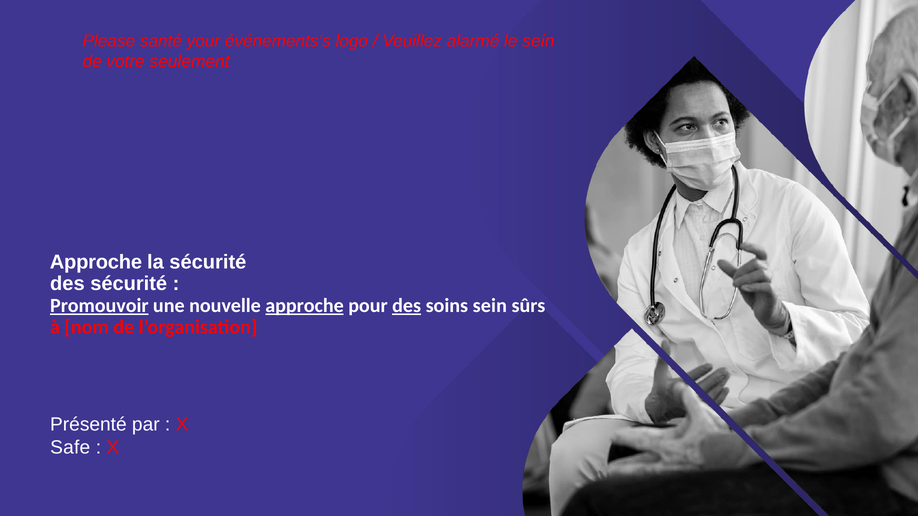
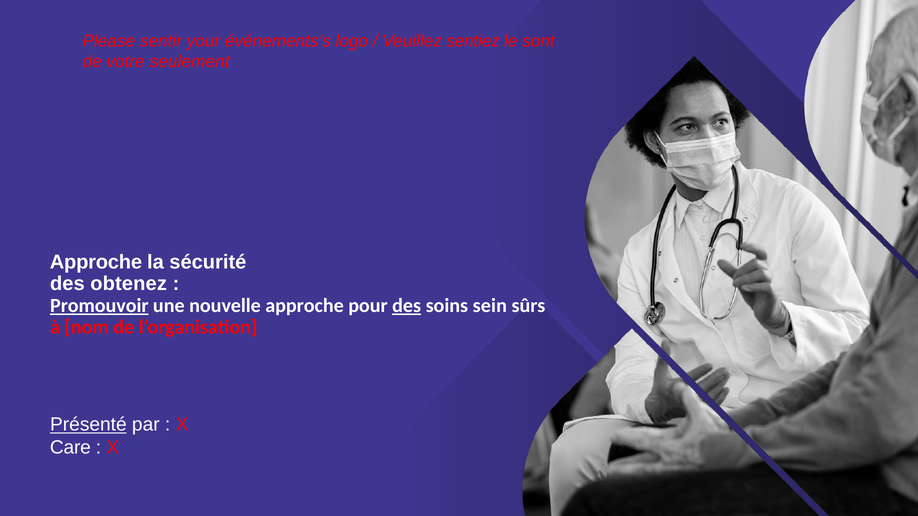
santé: santé -> sentir (161, 41)
alarmé: alarmé -> sentiez (473, 41)
le sein: sein -> sont (539, 41)
des sécurité: sécurité -> obtenez (129, 284)
approche underline: present -> none (305, 306)
Présenté underline: none -> present (88, 425)
Safe: Safe -> Care (70, 448)
